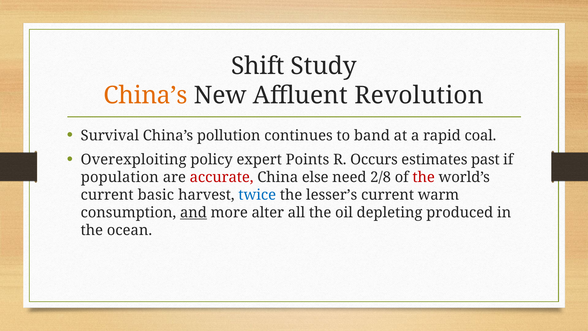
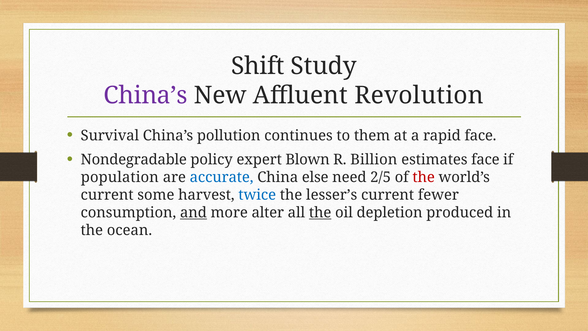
China’s colour: orange -> purple (146, 95)
band: band -> them (372, 135)
rapid coal: coal -> face (480, 135)
Overexploiting: Overexploiting -> Nondegradable (134, 160)
Points: Points -> Blown (308, 160)
Occurs: Occurs -> Billion (374, 160)
estimates past: past -> face (485, 160)
accurate colour: red -> blue (222, 177)
2/8: 2/8 -> 2/5 (381, 177)
basic: basic -> some (156, 195)
warm: warm -> fewer (438, 195)
the underline: none -> present (320, 213)
depleting: depleting -> depletion (390, 213)
